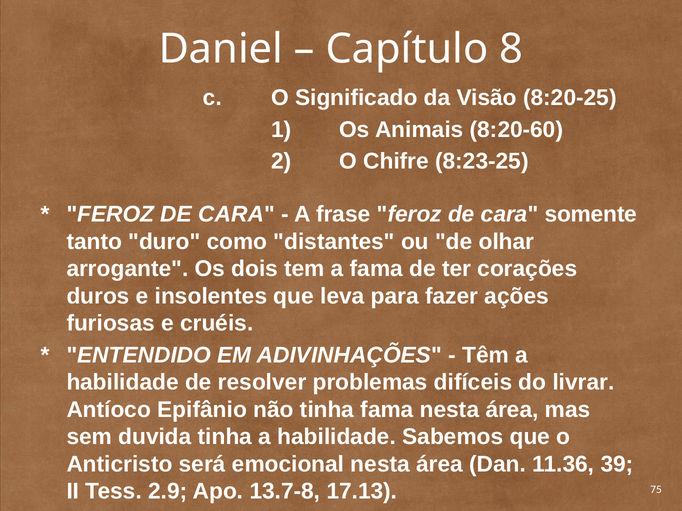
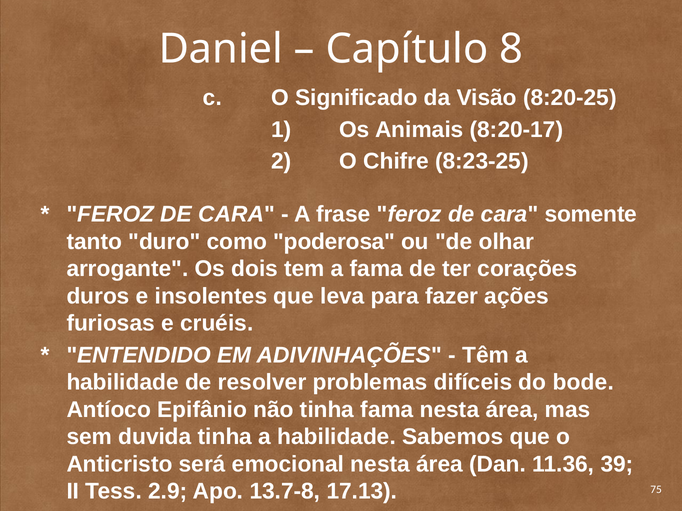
8:20-60: 8:20-60 -> 8:20-17 (516, 130)
distantes: distantes -> poderosa (334, 242)
livrar: livrar -> bode (583, 383)
